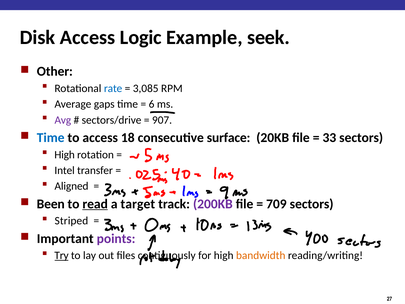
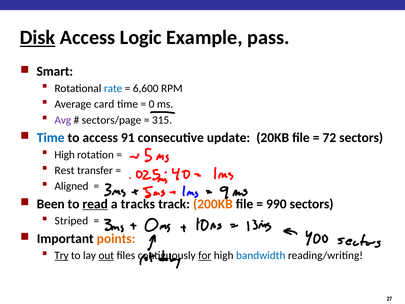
Disk underline: none -> present (38, 38)
seek: seek -> pass (268, 38)
Other: Other -> Smart (55, 71)
3,085: 3,085 -> 6,600 (146, 88)
gaps: gaps -> card (104, 104)
6: 6 -> 0 (152, 104)
sectors/drive: sectors/drive -> sectors/page (112, 120)
907: 907 -> 315 (162, 120)
18: 18 -> 91 (128, 138)
surface: surface -> update (229, 138)
33: 33 -> 72 (329, 138)
Intel: Intel -> Rest (65, 170)
target: target -> tracks (138, 204)
200KB colour: purple -> orange (213, 204)
709: 709 -> 990 (276, 204)
points colour: purple -> orange (116, 238)
out underline: none -> present (106, 255)
for underline: none -> present (205, 255)
bandwidth colour: orange -> blue (261, 255)
